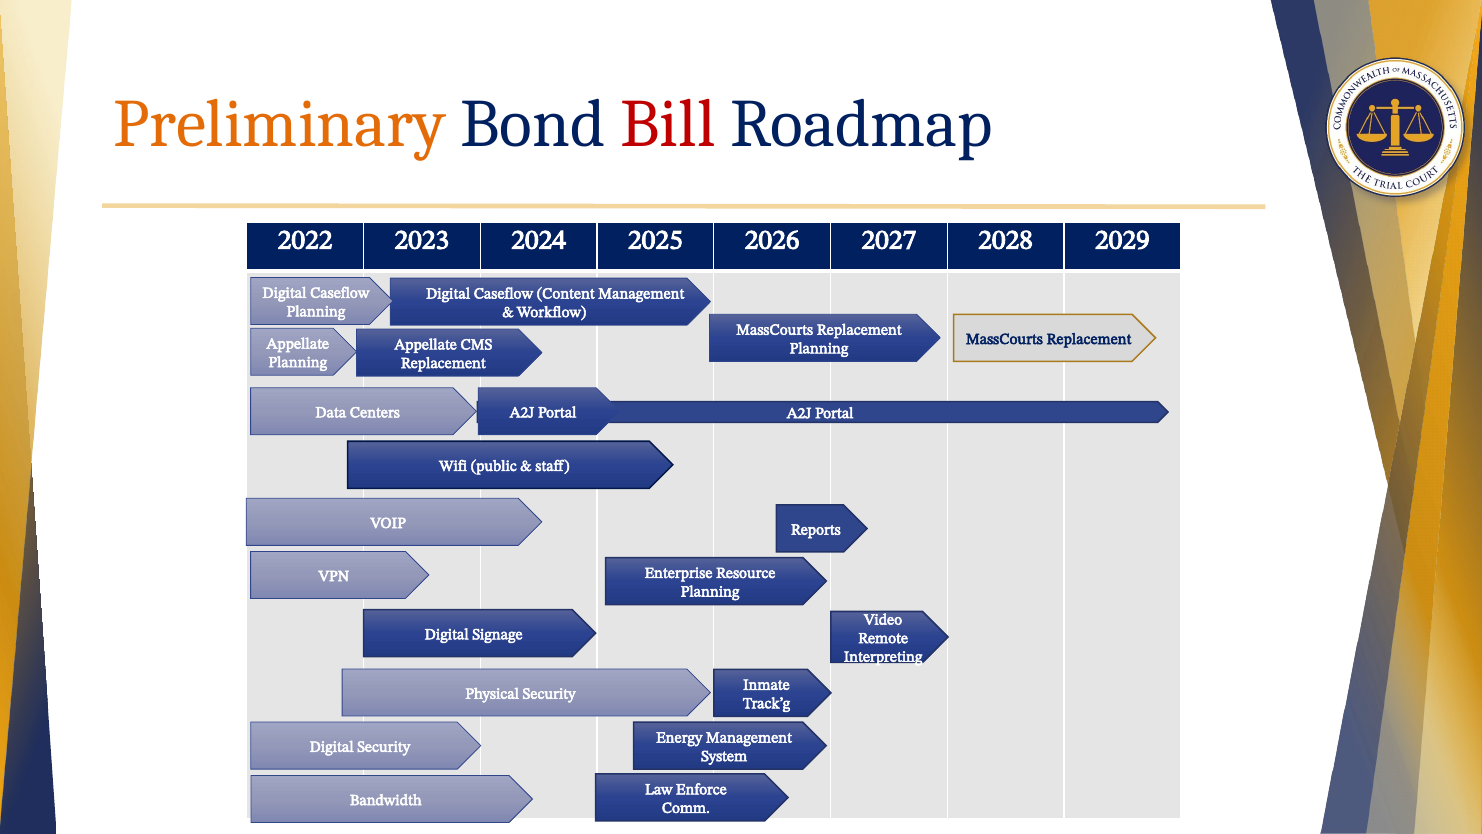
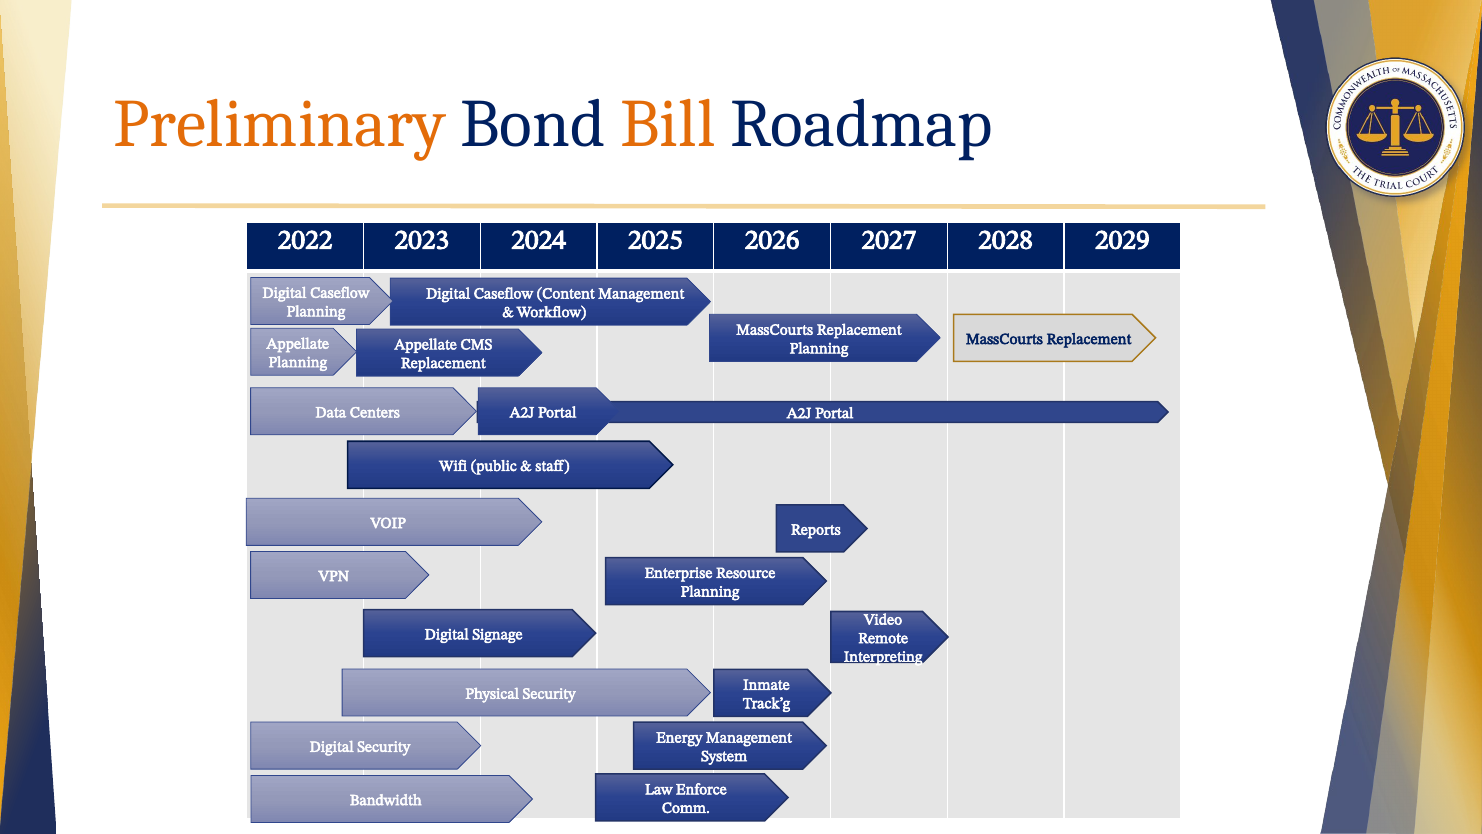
Bill colour: red -> orange (668, 124)
